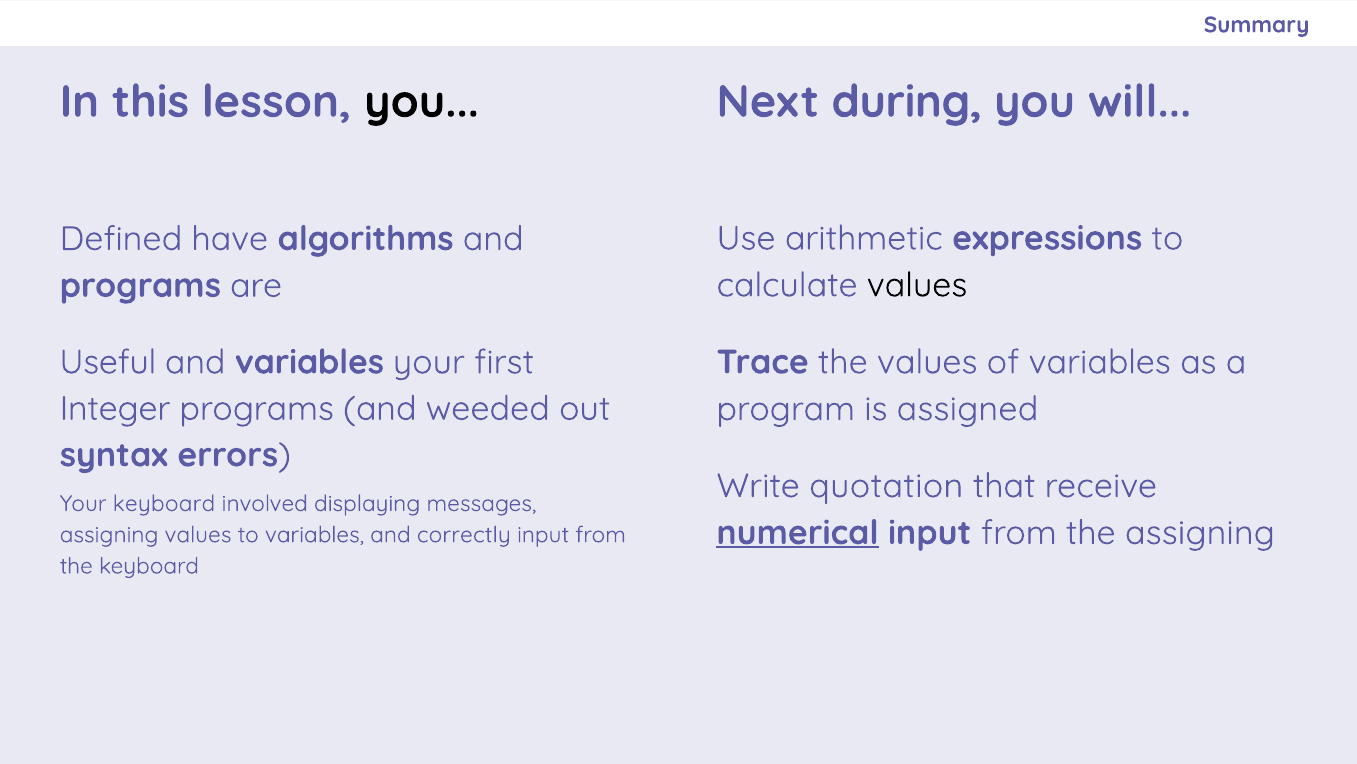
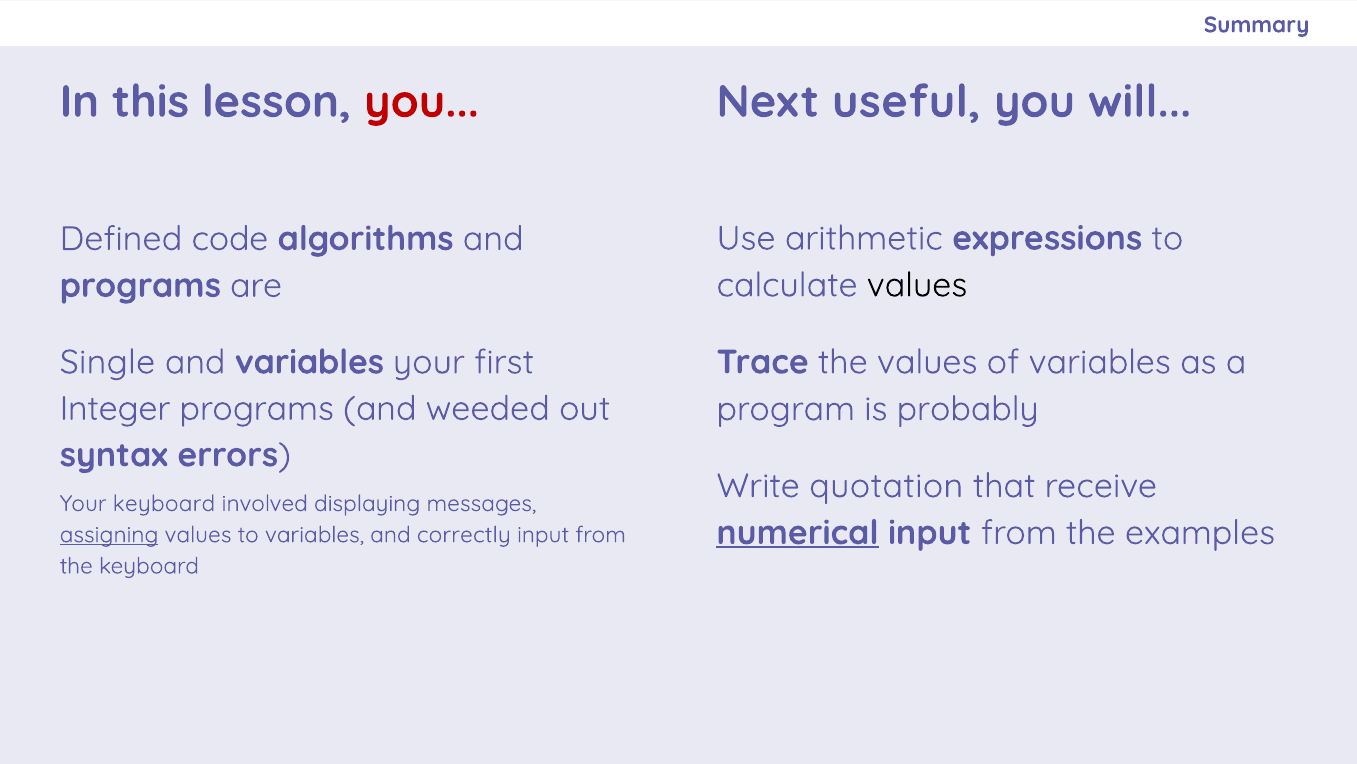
you colour: black -> red (422, 102)
during: during -> useful (906, 102)
have: have -> code (230, 239)
Useful: Useful -> Single (107, 362)
assigned: assigned -> probably (968, 409)
the assigning: assigning -> examples (1200, 532)
assigning underline: none -> present (109, 534)
